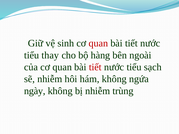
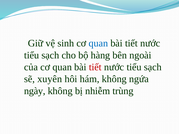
quan colour: red -> blue (98, 43)
thay: thay -> sạch (50, 55)
sẽ nhiễm: nhiễm -> xuyên (50, 79)
